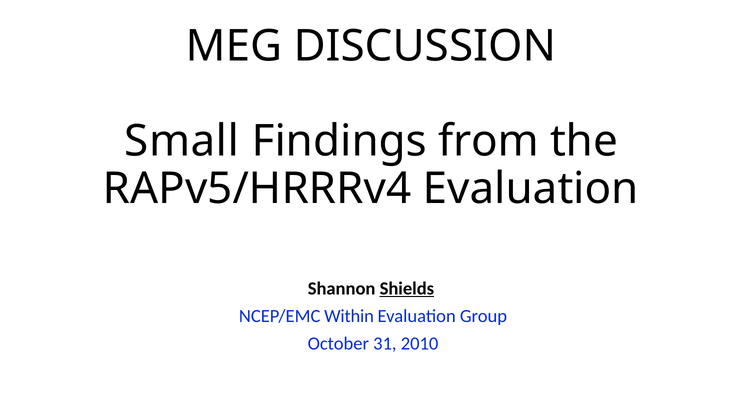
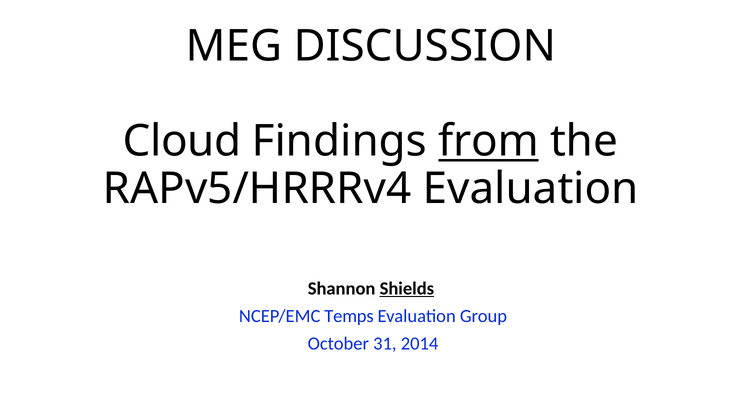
Small: Small -> Cloud (182, 141)
from underline: none -> present (489, 141)
Within: Within -> Temps (349, 316)
2010: 2010 -> 2014 (420, 344)
